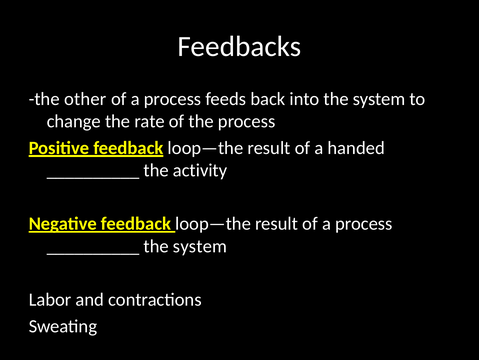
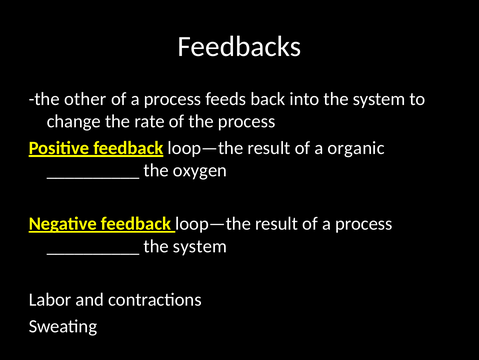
handed: handed -> organic (356, 148)
activity: activity -> oxygen (200, 170)
